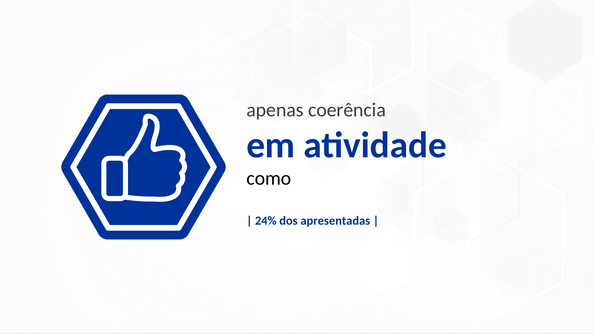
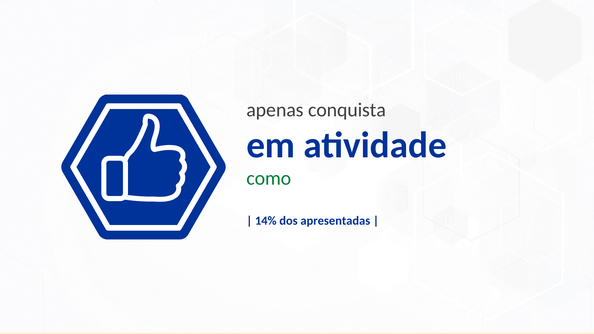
coerência: coerência -> conquista (347, 110)
como colour: black -> green (269, 178)
24%: 24% -> 14% (266, 221)
